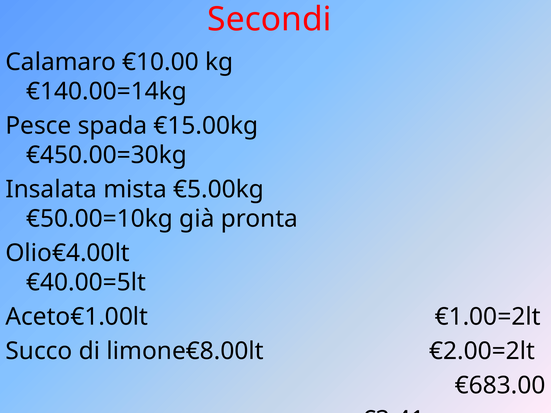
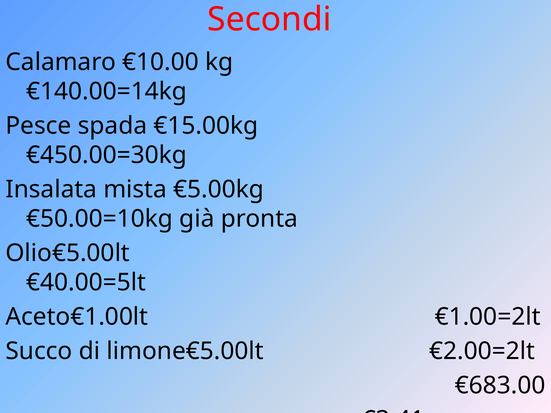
Olio€4.00lt: Olio€4.00lt -> Olio€5.00lt (68, 253)
limone€8.00lt: limone€8.00lt -> limone€5.00lt (185, 351)
